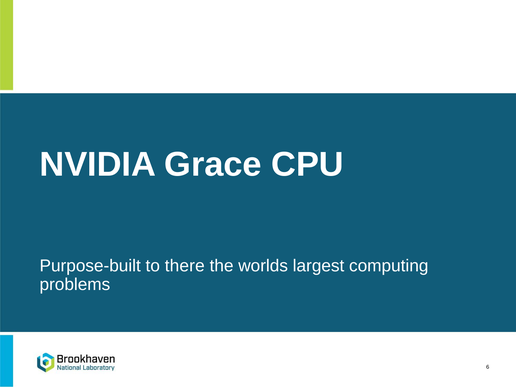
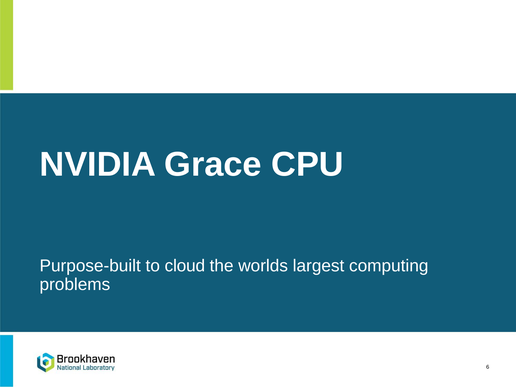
there: there -> cloud (185, 266)
